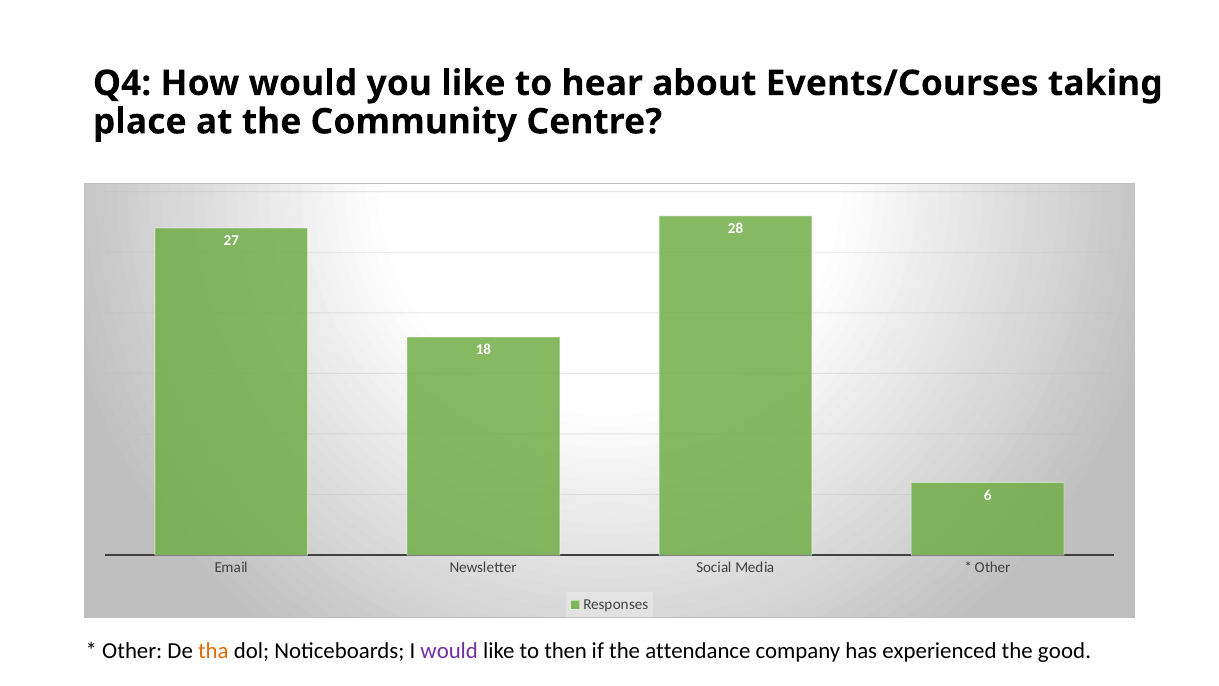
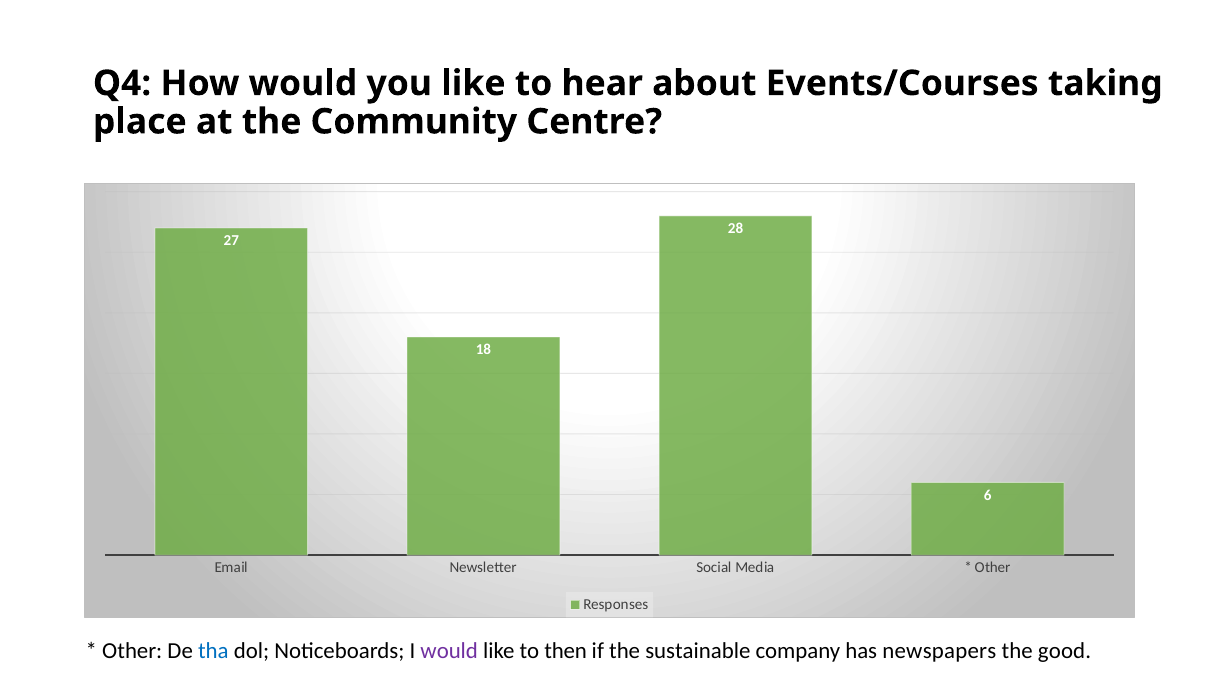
tha colour: orange -> blue (213, 651)
attendance: attendance -> sustainable (698, 651)
experienced: experienced -> newspapers (939, 651)
